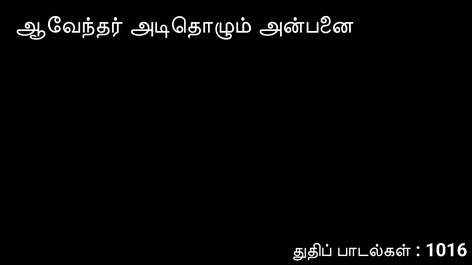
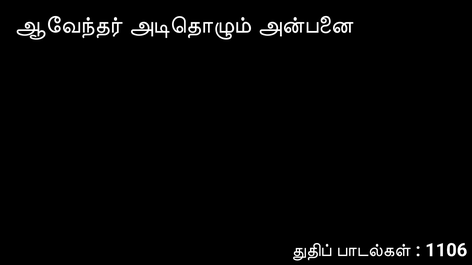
1016: 1016 -> 1106 (446, 251)
